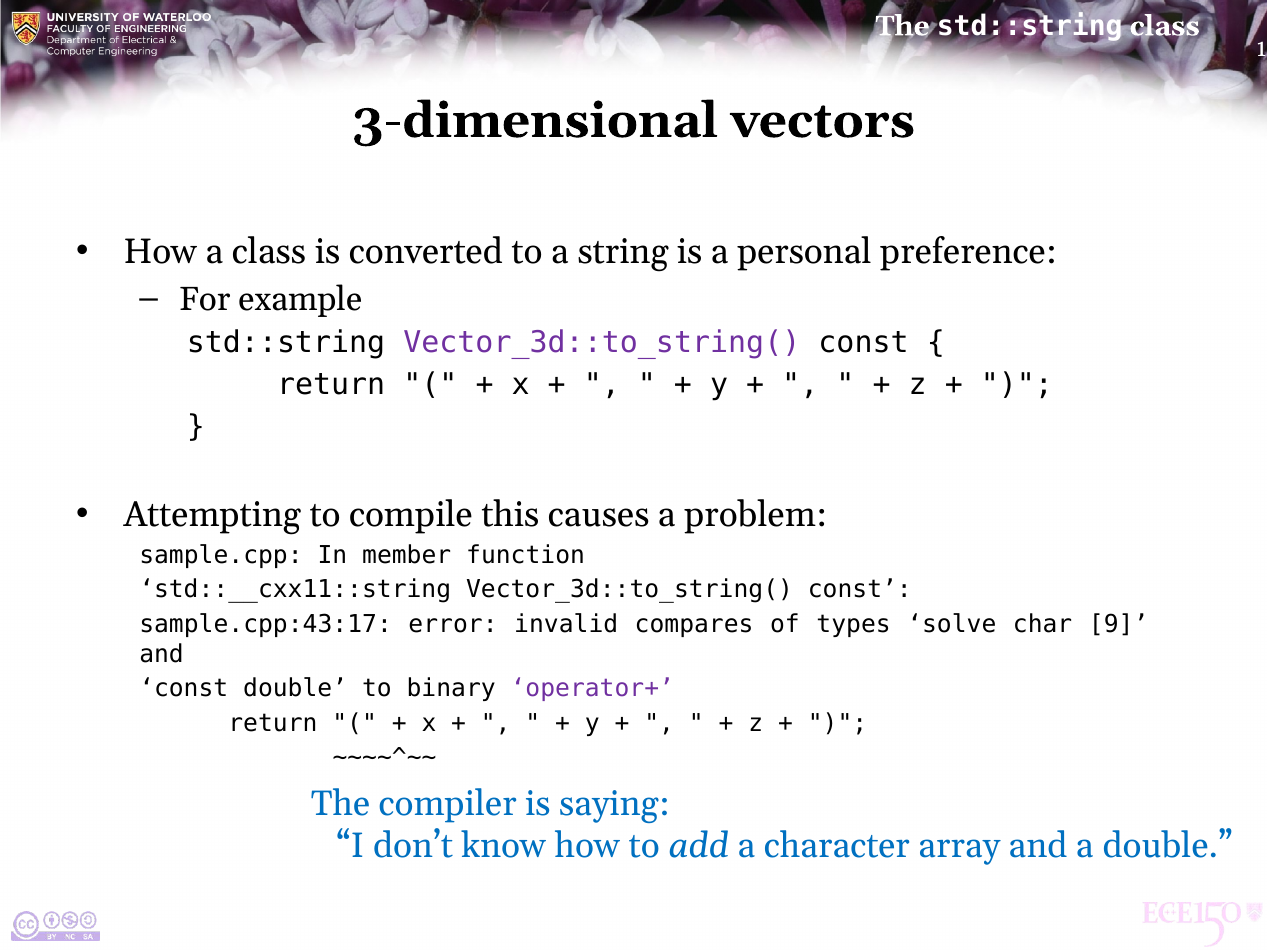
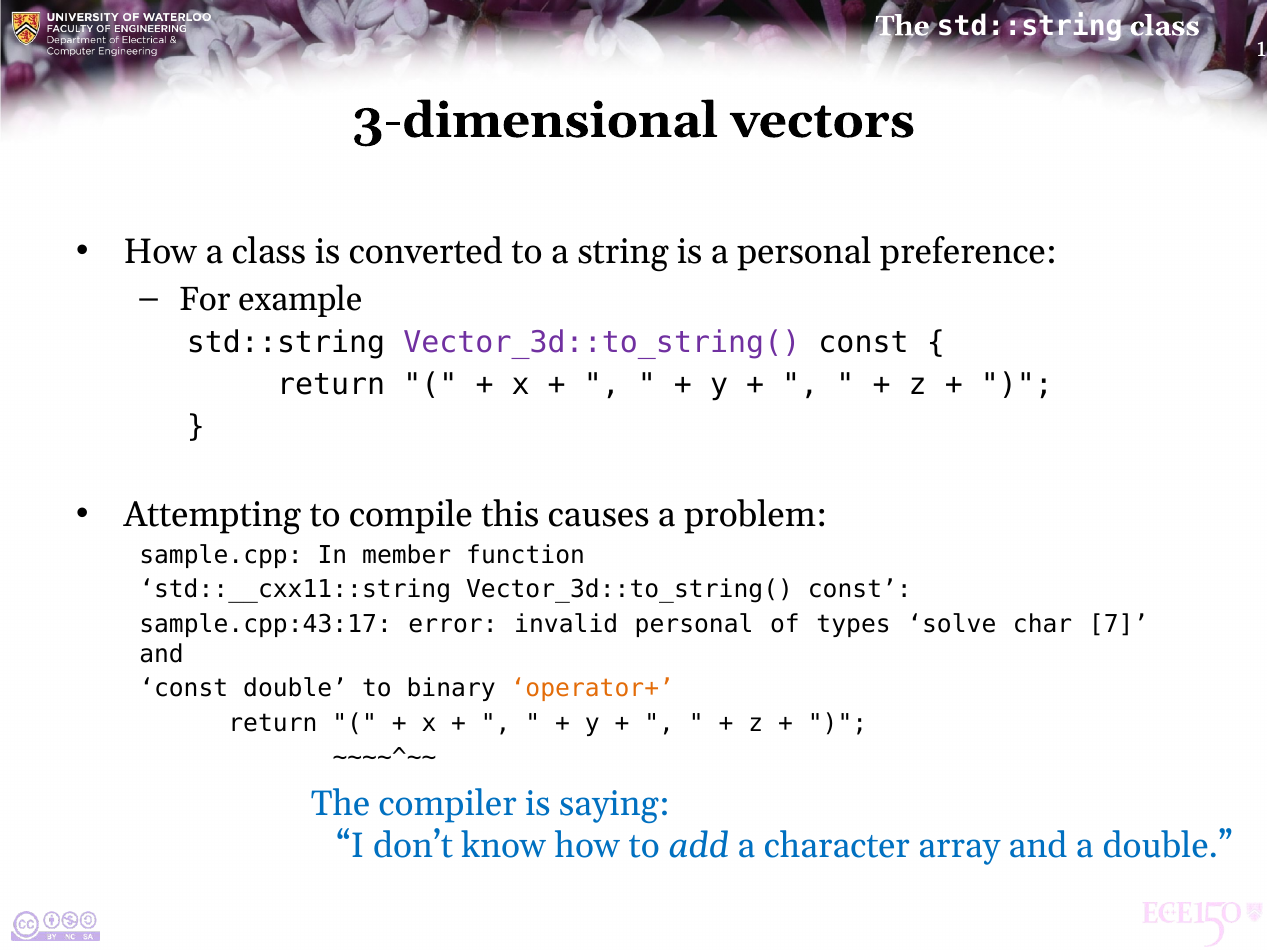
invalid compares: compares -> personal (694, 624)
9: 9 -> 7 (1119, 624)
operator+ colour: purple -> orange (592, 689)
